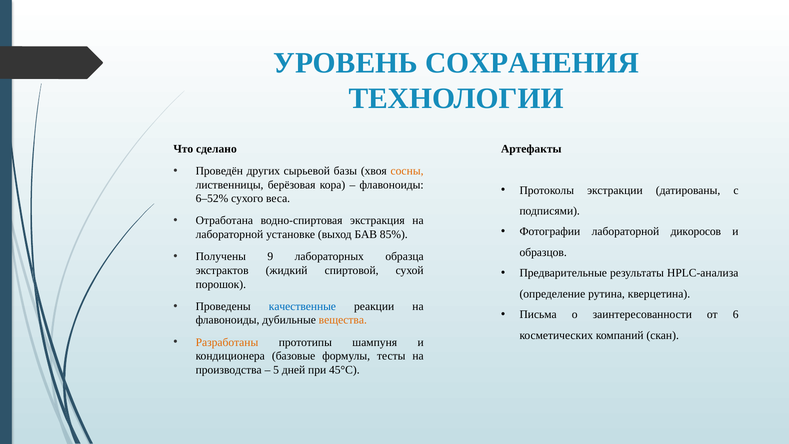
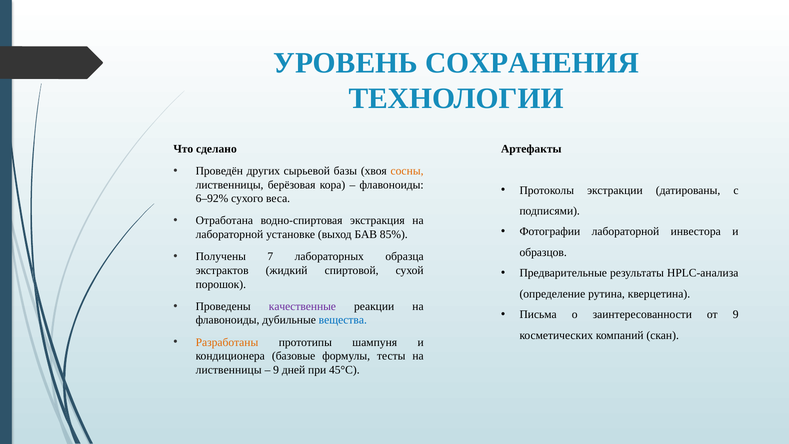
6–52%: 6–52% -> 6–92% (212, 199)
дикоросов: дикоросов -> инвестора (696, 232)
9: 9 -> 7 (270, 256)
качественные colour: blue -> purple (302, 306)
от 6: 6 -> 9 (736, 314)
вещества colour: orange -> blue (343, 320)
производства: производства -> лиственницы (229, 370)
5: 5 -> 9 (276, 370)
